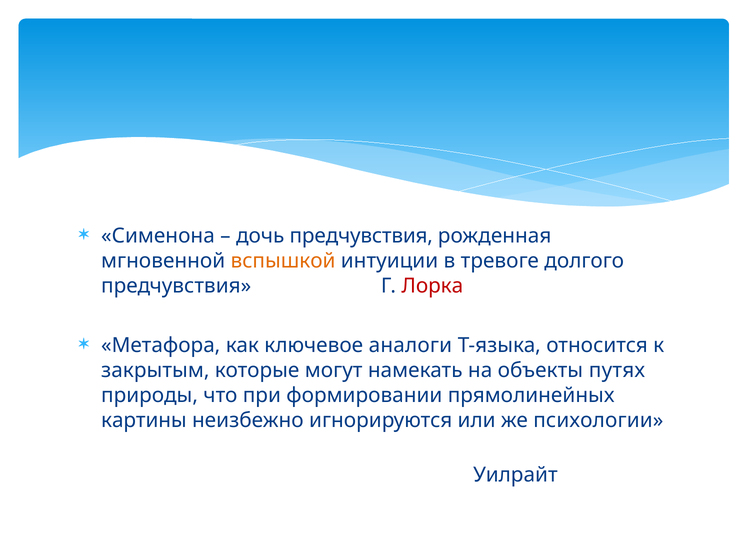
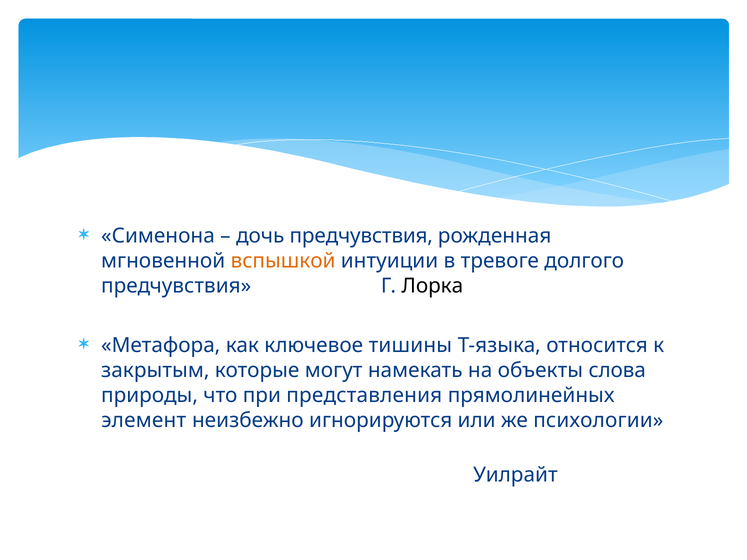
Лорка colour: red -> black (432, 286)
аналоги: аналоги -> тишины (410, 346)
путях: путях -> слова (617, 371)
формировании: формировании -> представления (364, 396)
картины: картины -> элемент (144, 421)
